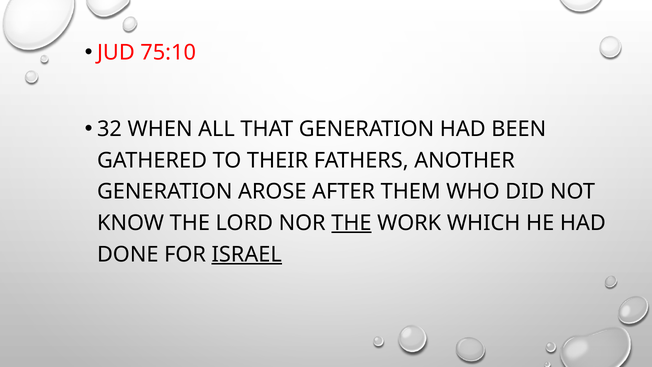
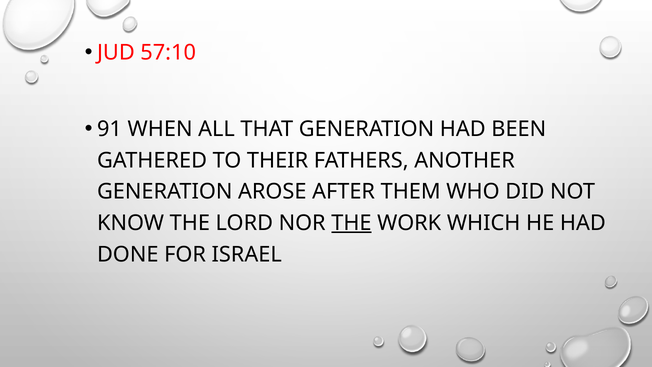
75:10: 75:10 -> 57:10 (168, 53)
32: 32 -> 91 (109, 129)
ISRAEL underline: present -> none (247, 254)
